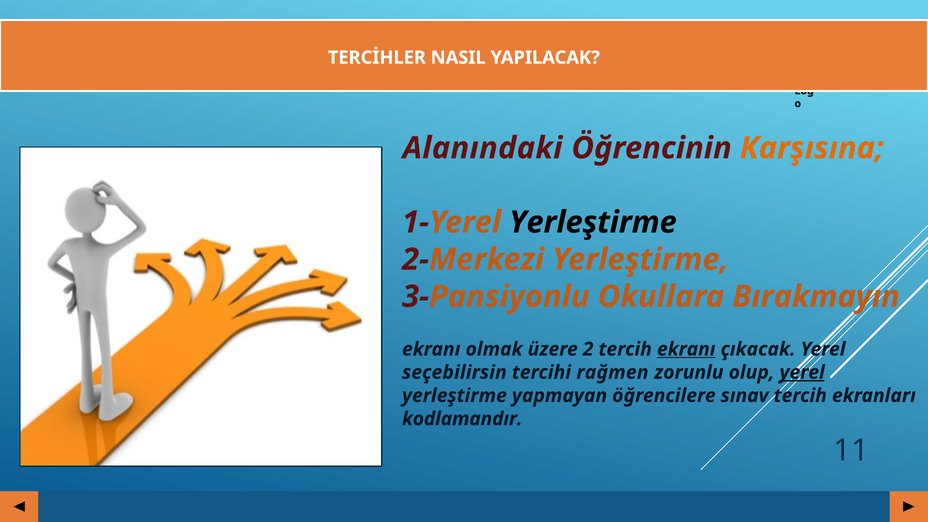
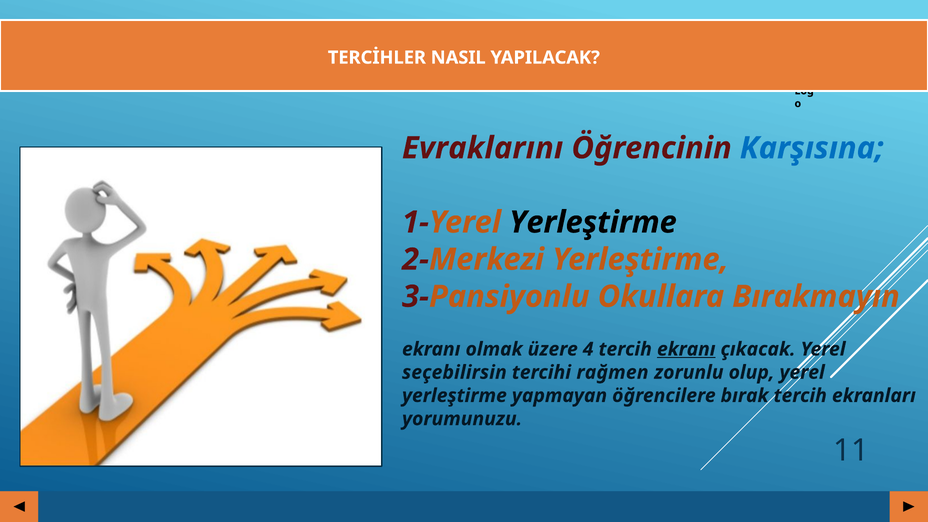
Alanındaki: Alanındaki -> Evraklarını (483, 148)
Karşısına colour: orange -> blue (812, 148)
2: 2 -> 4 (588, 349)
yerel underline: present -> none (802, 372)
sınav: sınav -> bırak (745, 396)
kodlamandır: kodlamandır -> yorumunuzu (462, 419)
